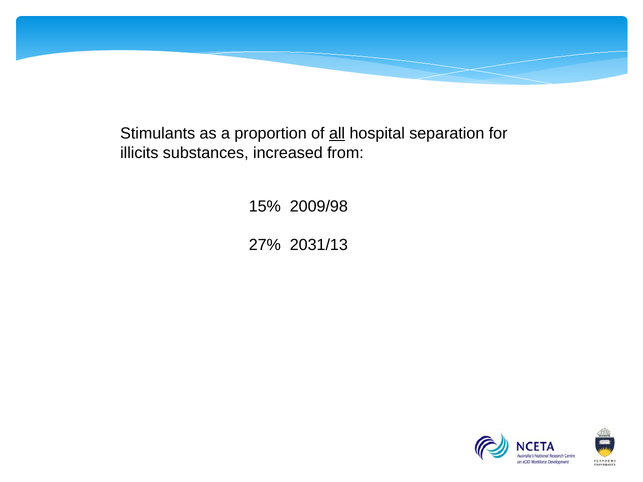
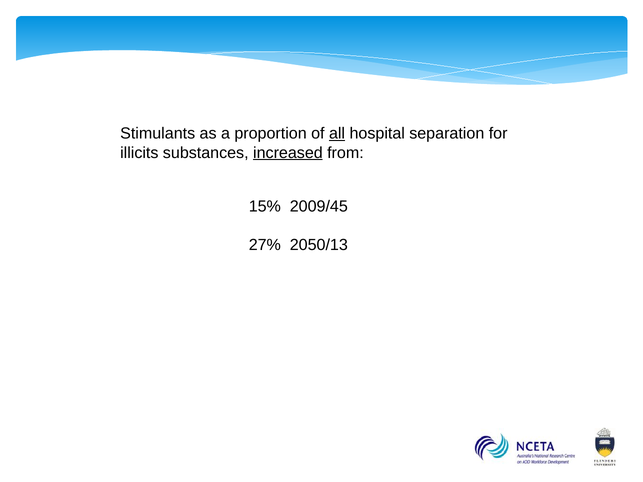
increased underline: none -> present (288, 153)
2009/98: 2009/98 -> 2009/45 (319, 206)
2031/13: 2031/13 -> 2050/13 (319, 245)
